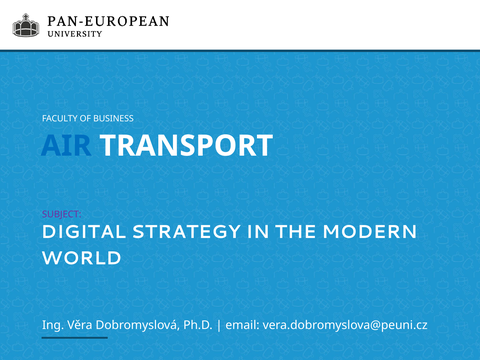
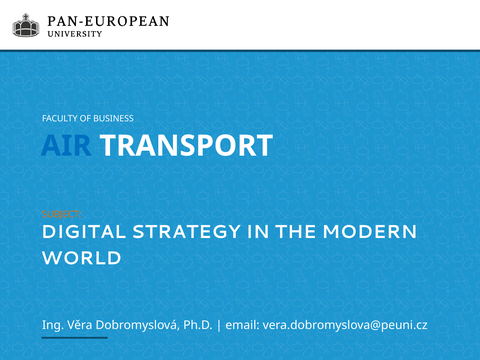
SUBJECT colour: purple -> orange (62, 214)
